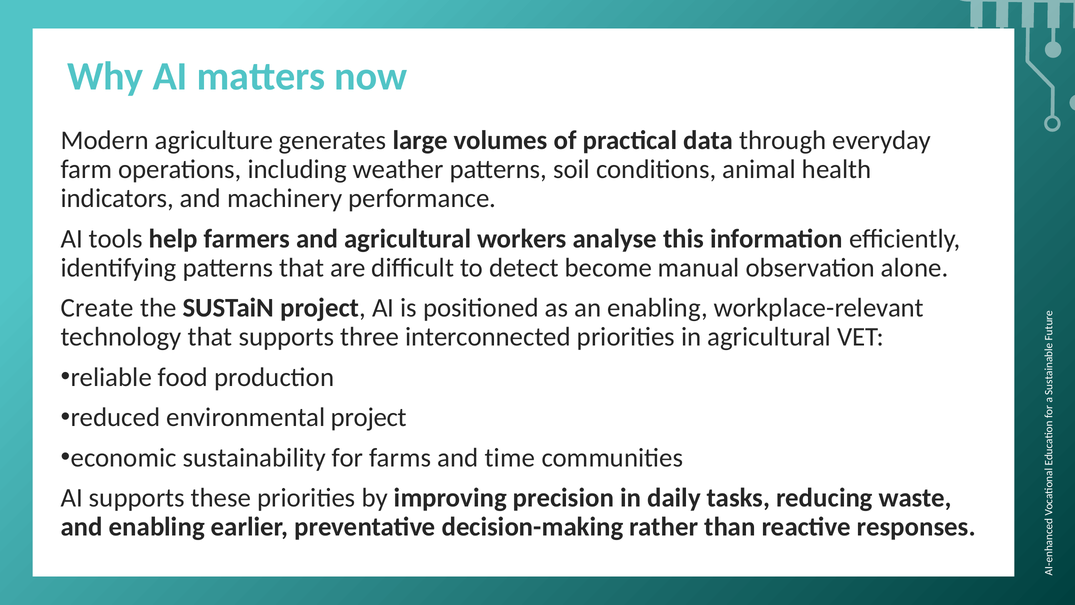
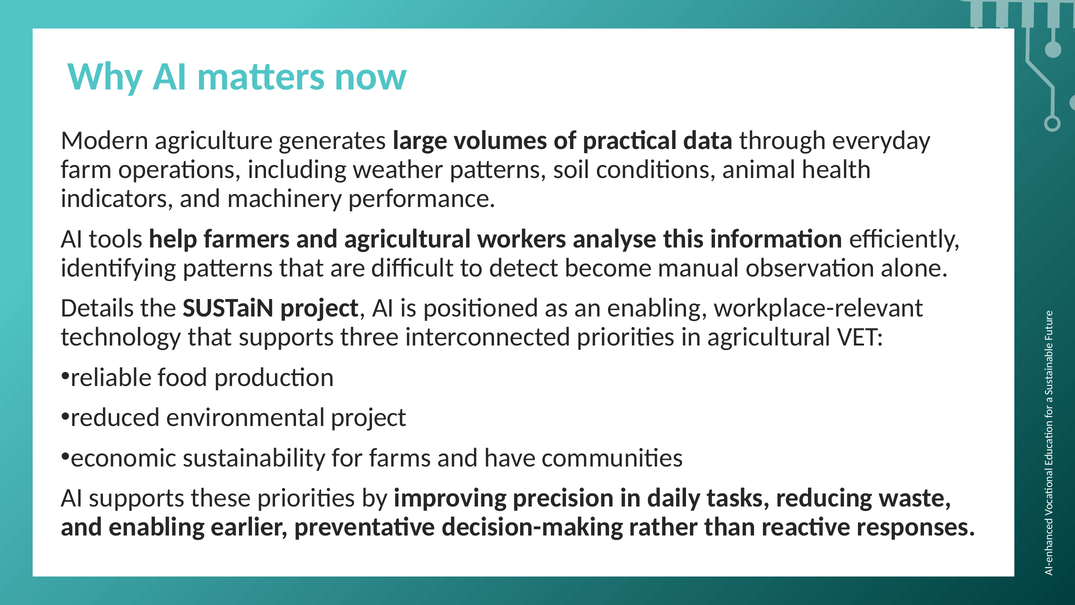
Create: Create -> Details (97, 308)
time: time -> have (510, 457)
